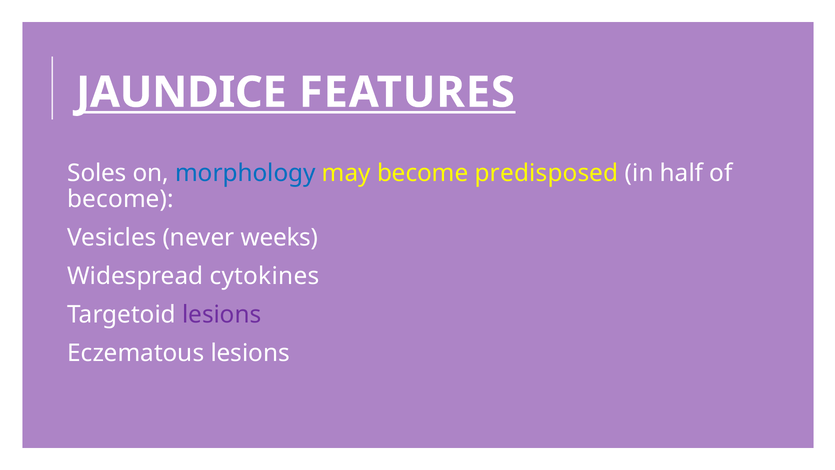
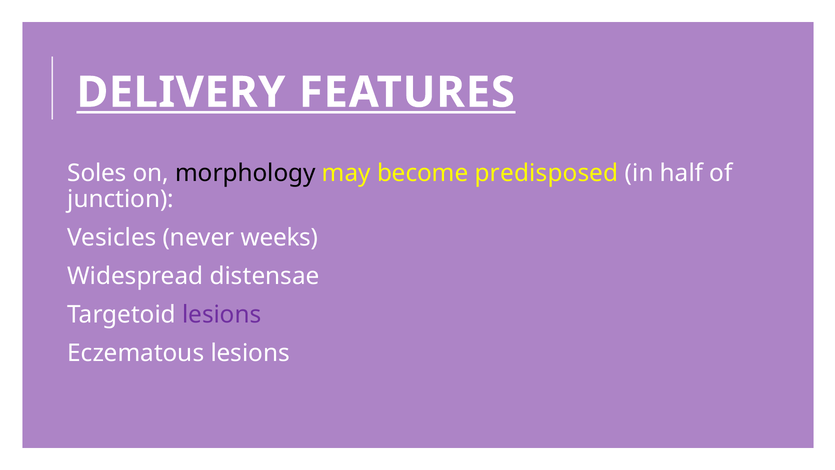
JAUNDICE: JAUNDICE -> DELIVERY (181, 92)
morphology colour: blue -> black (245, 173)
become: become -> junction (121, 199)
cytokines: cytokines -> distensae (265, 276)
